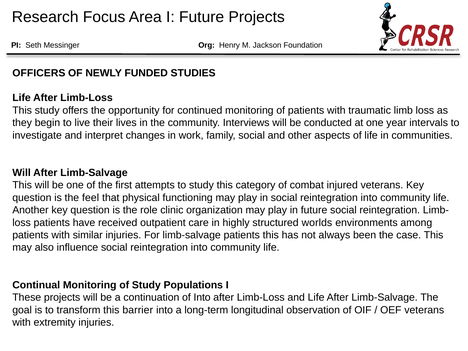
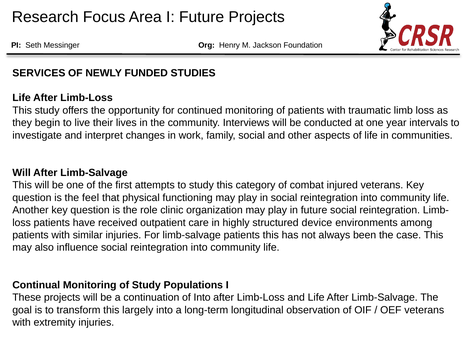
OFFICERS: OFFICERS -> SERVICES (39, 73)
worlds: worlds -> device (317, 223)
barrier: barrier -> largely (138, 310)
